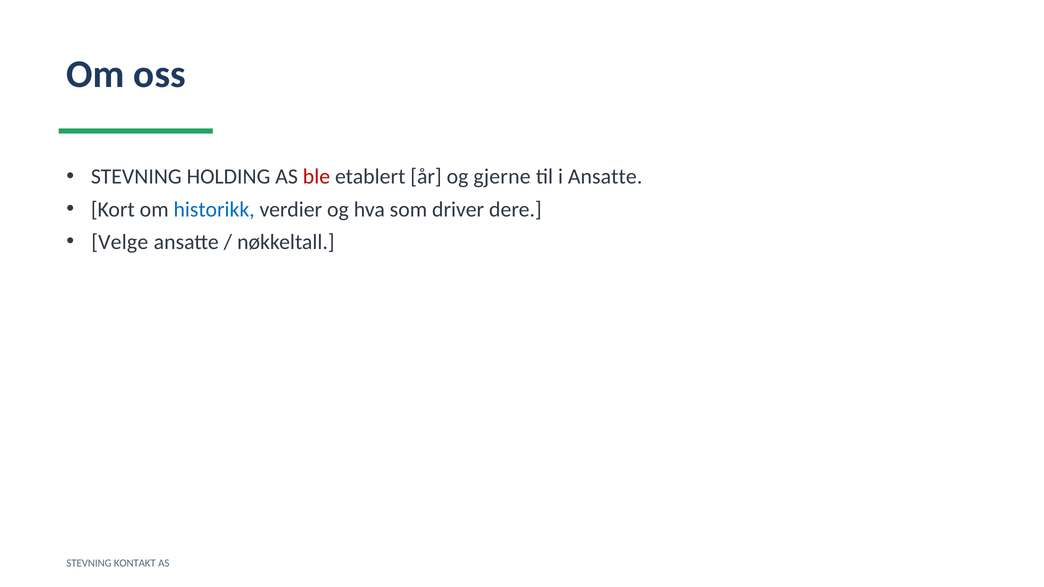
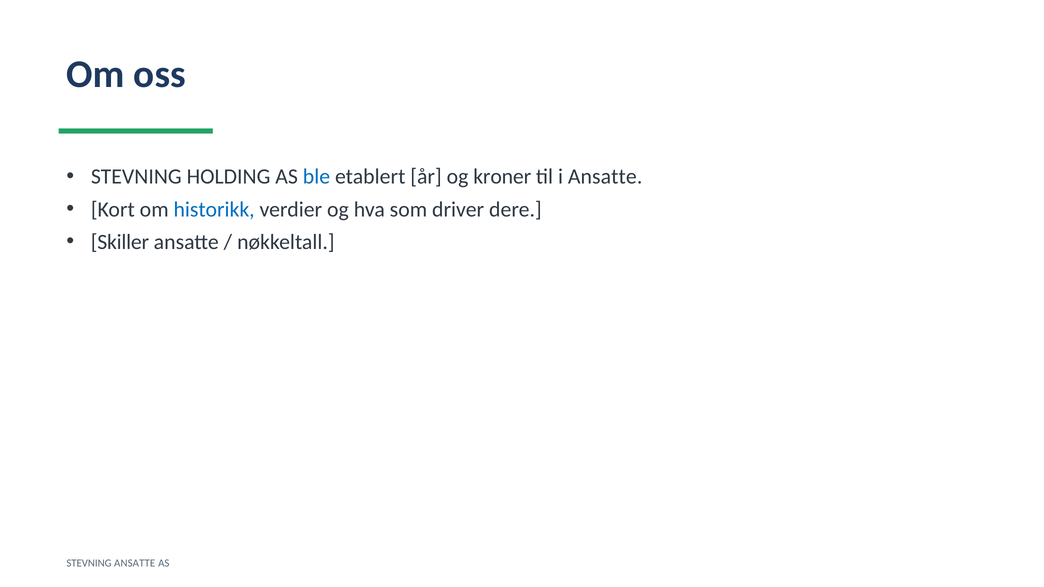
ble colour: red -> blue (316, 177)
gjerne: gjerne -> kroner (502, 177)
Velge: Velge -> Skiller (120, 242)
STEVNING KONTAKT: KONTAKT -> ANSATTE (135, 563)
